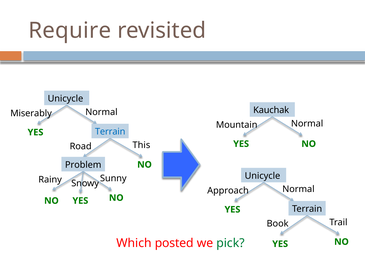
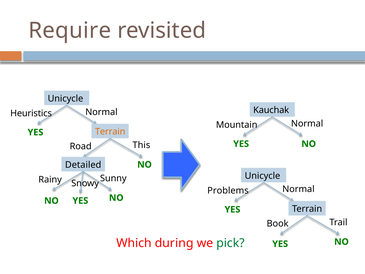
Miserably: Miserably -> Heuristics (31, 113)
Terrain colour: blue -> orange (110, 132)
Problem: Problem -> Detailed (83, 165)
Approach: Approach -> Problems (228, 190)
posted: posted -> during (174, 243)
